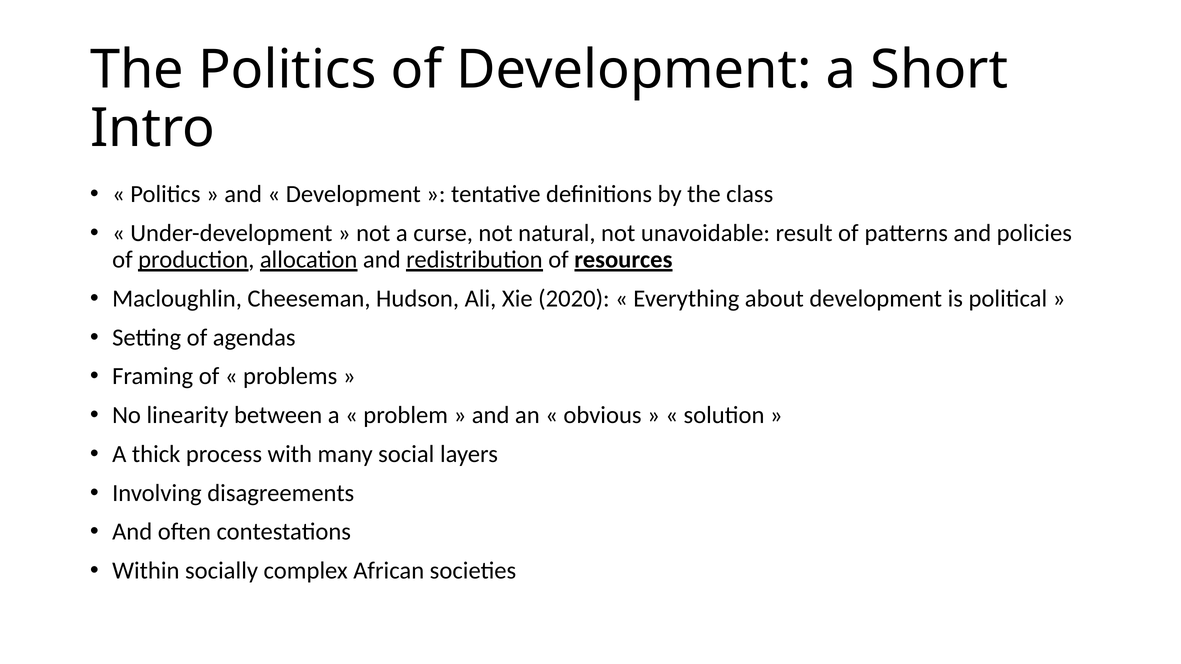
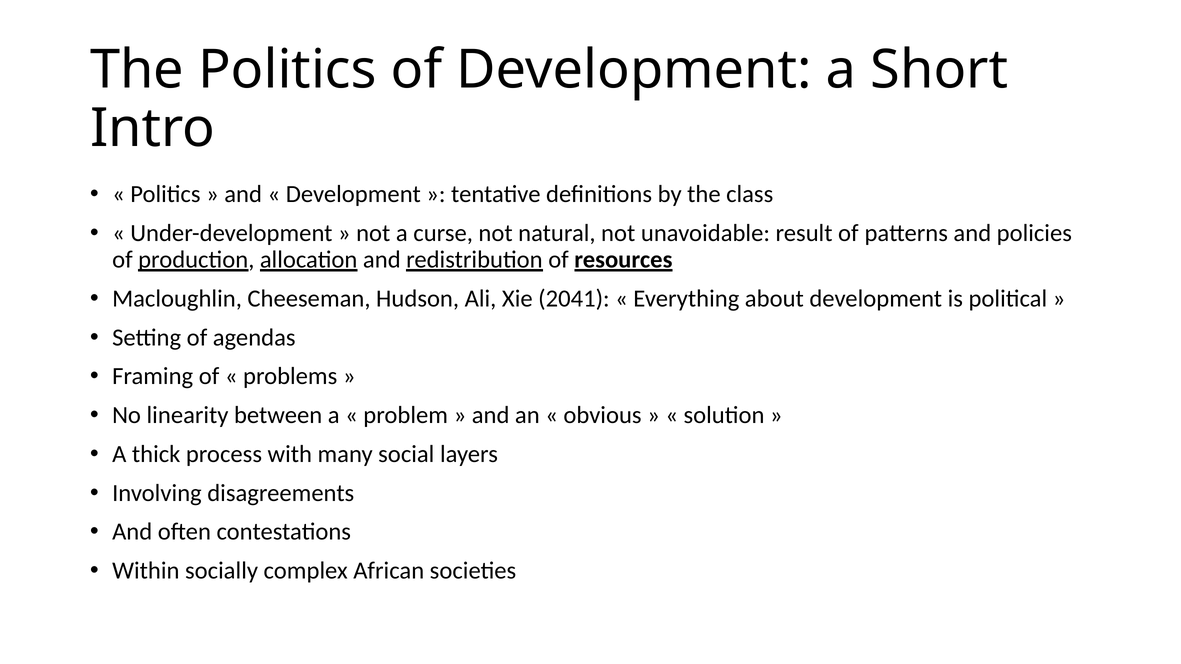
2020: 2020 -> 2041 (574, 299)
